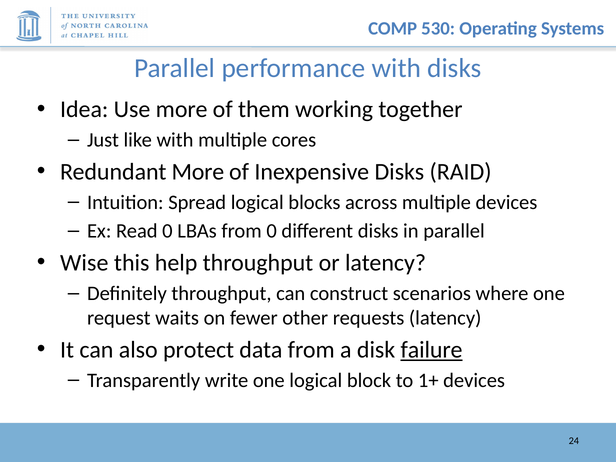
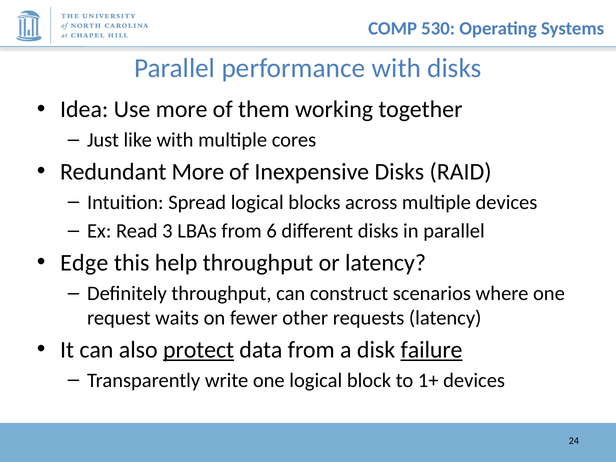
Read 0: 0 -> 3 (167, 231)
from 0: 0 -> 6 (272, 231)
Wise: Wise -> Edge (84, 263)
protect underline: none -> present (199, 350)
